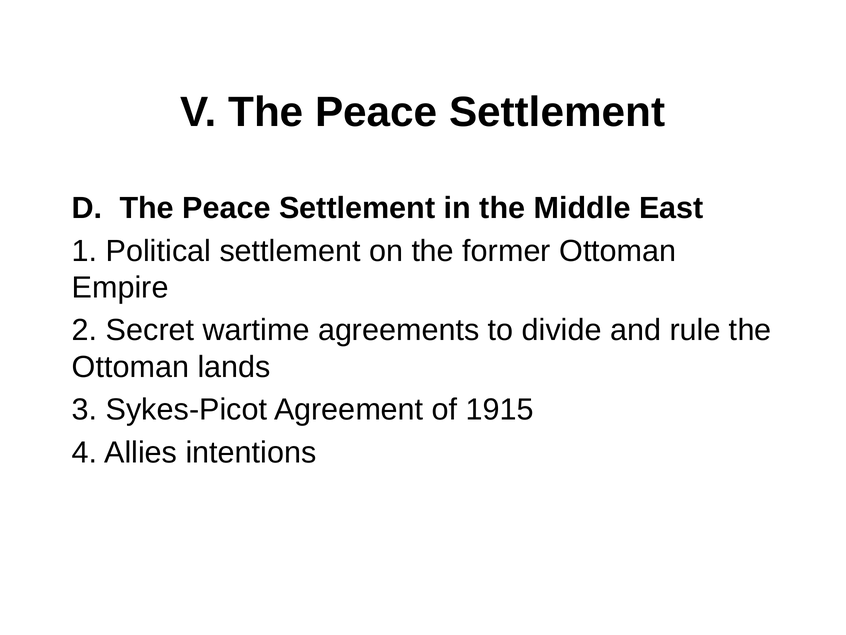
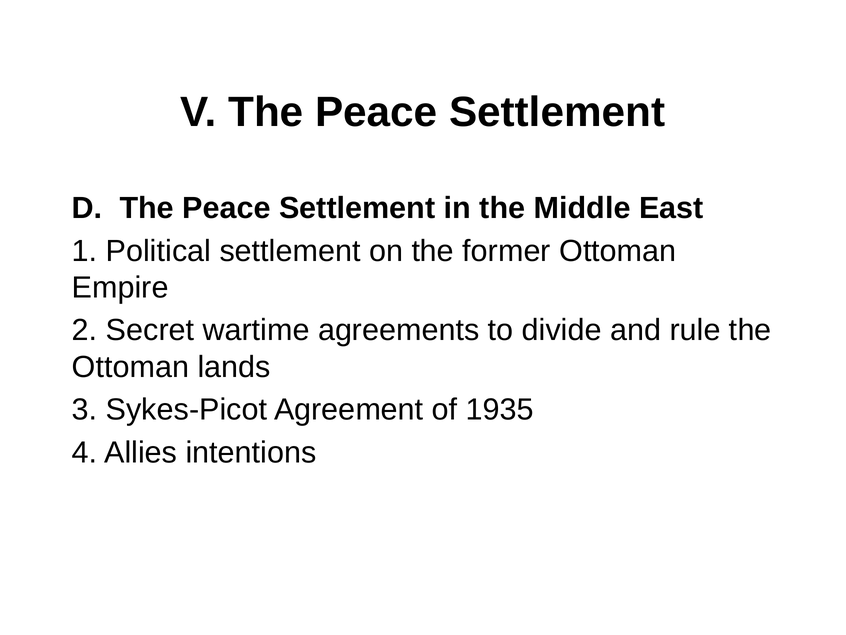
1915: 1915 -> 1935 (500, 409)
